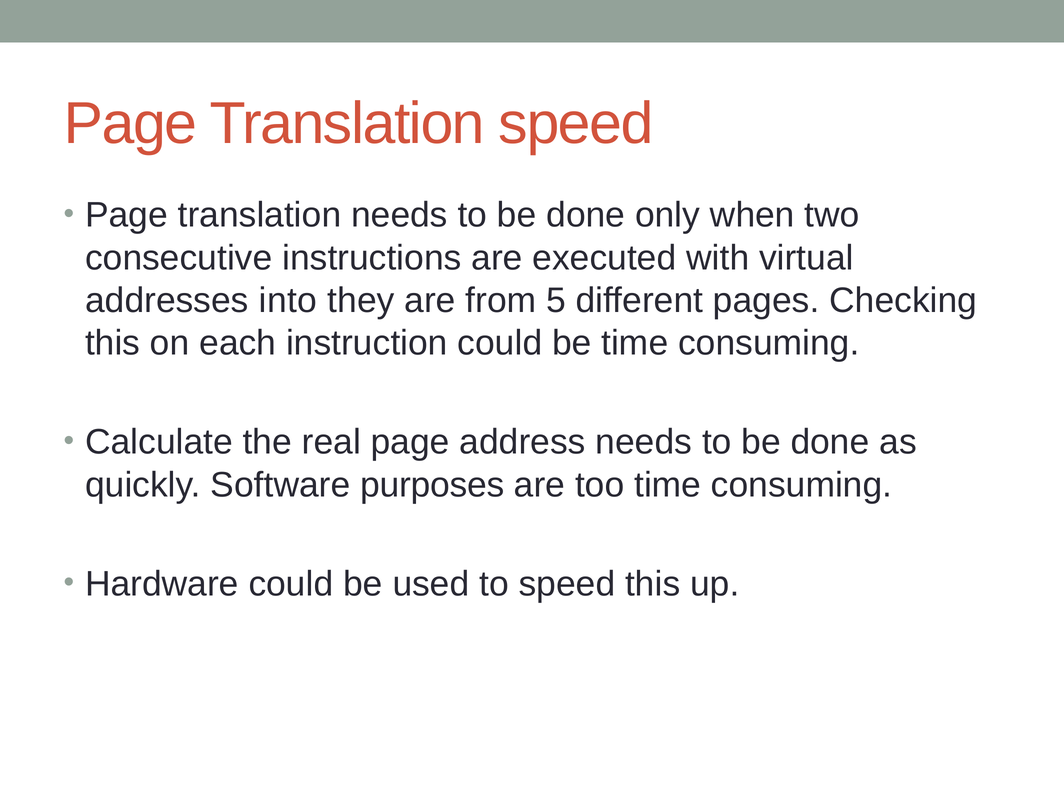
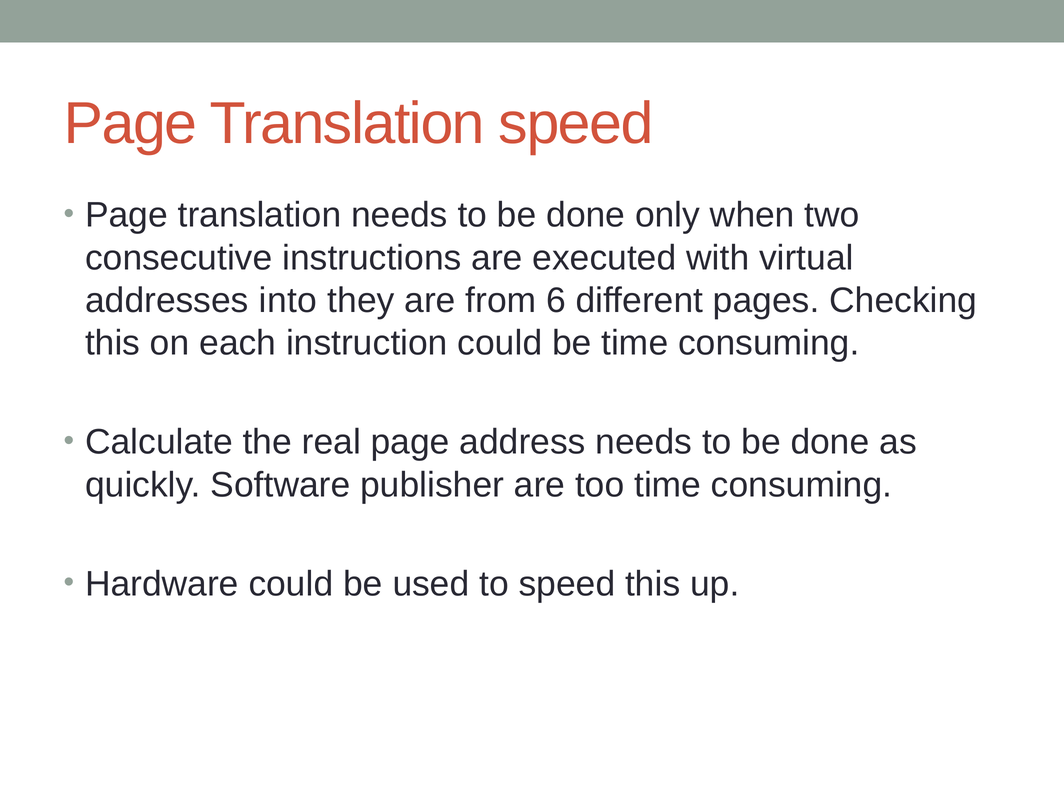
5: 5 -> 6 (556, 300)
purposes: purposes -> publisher (432, 485)
